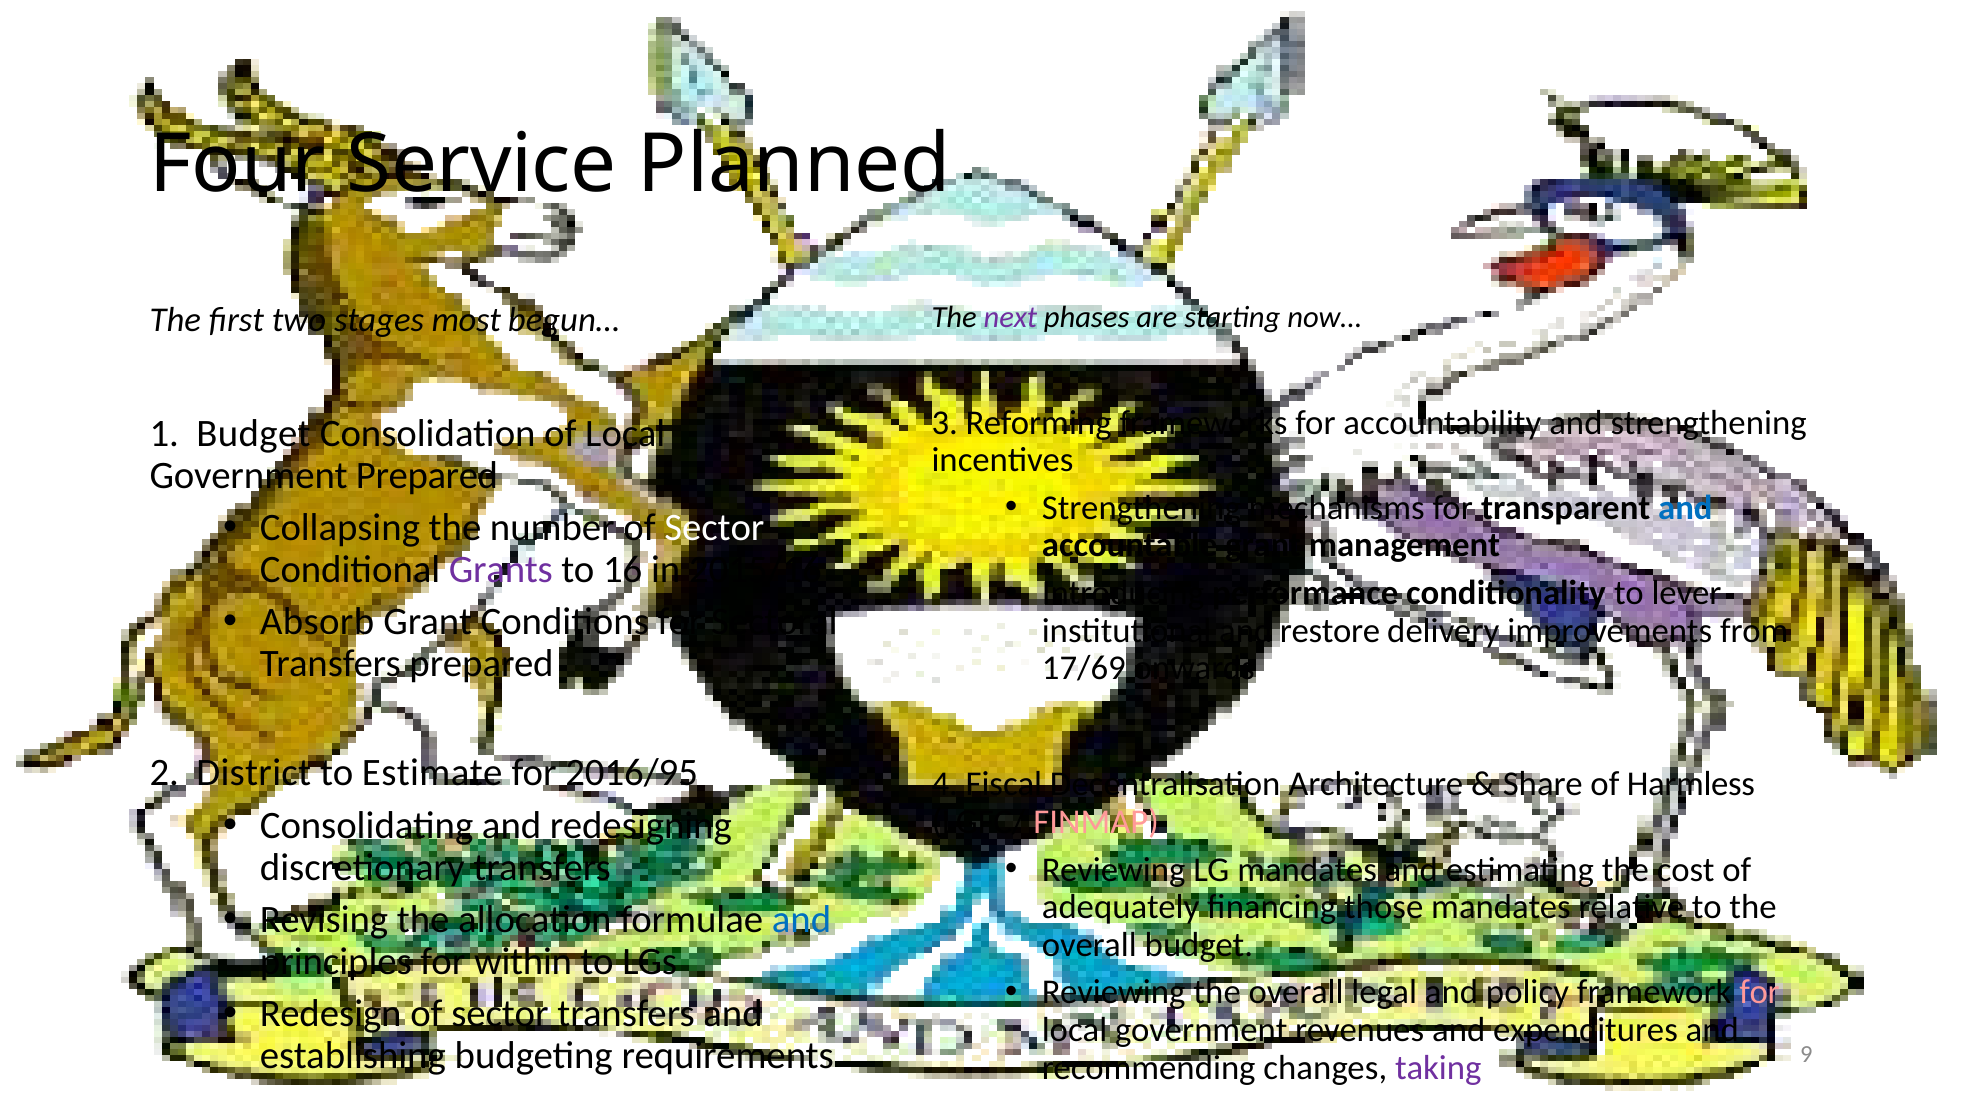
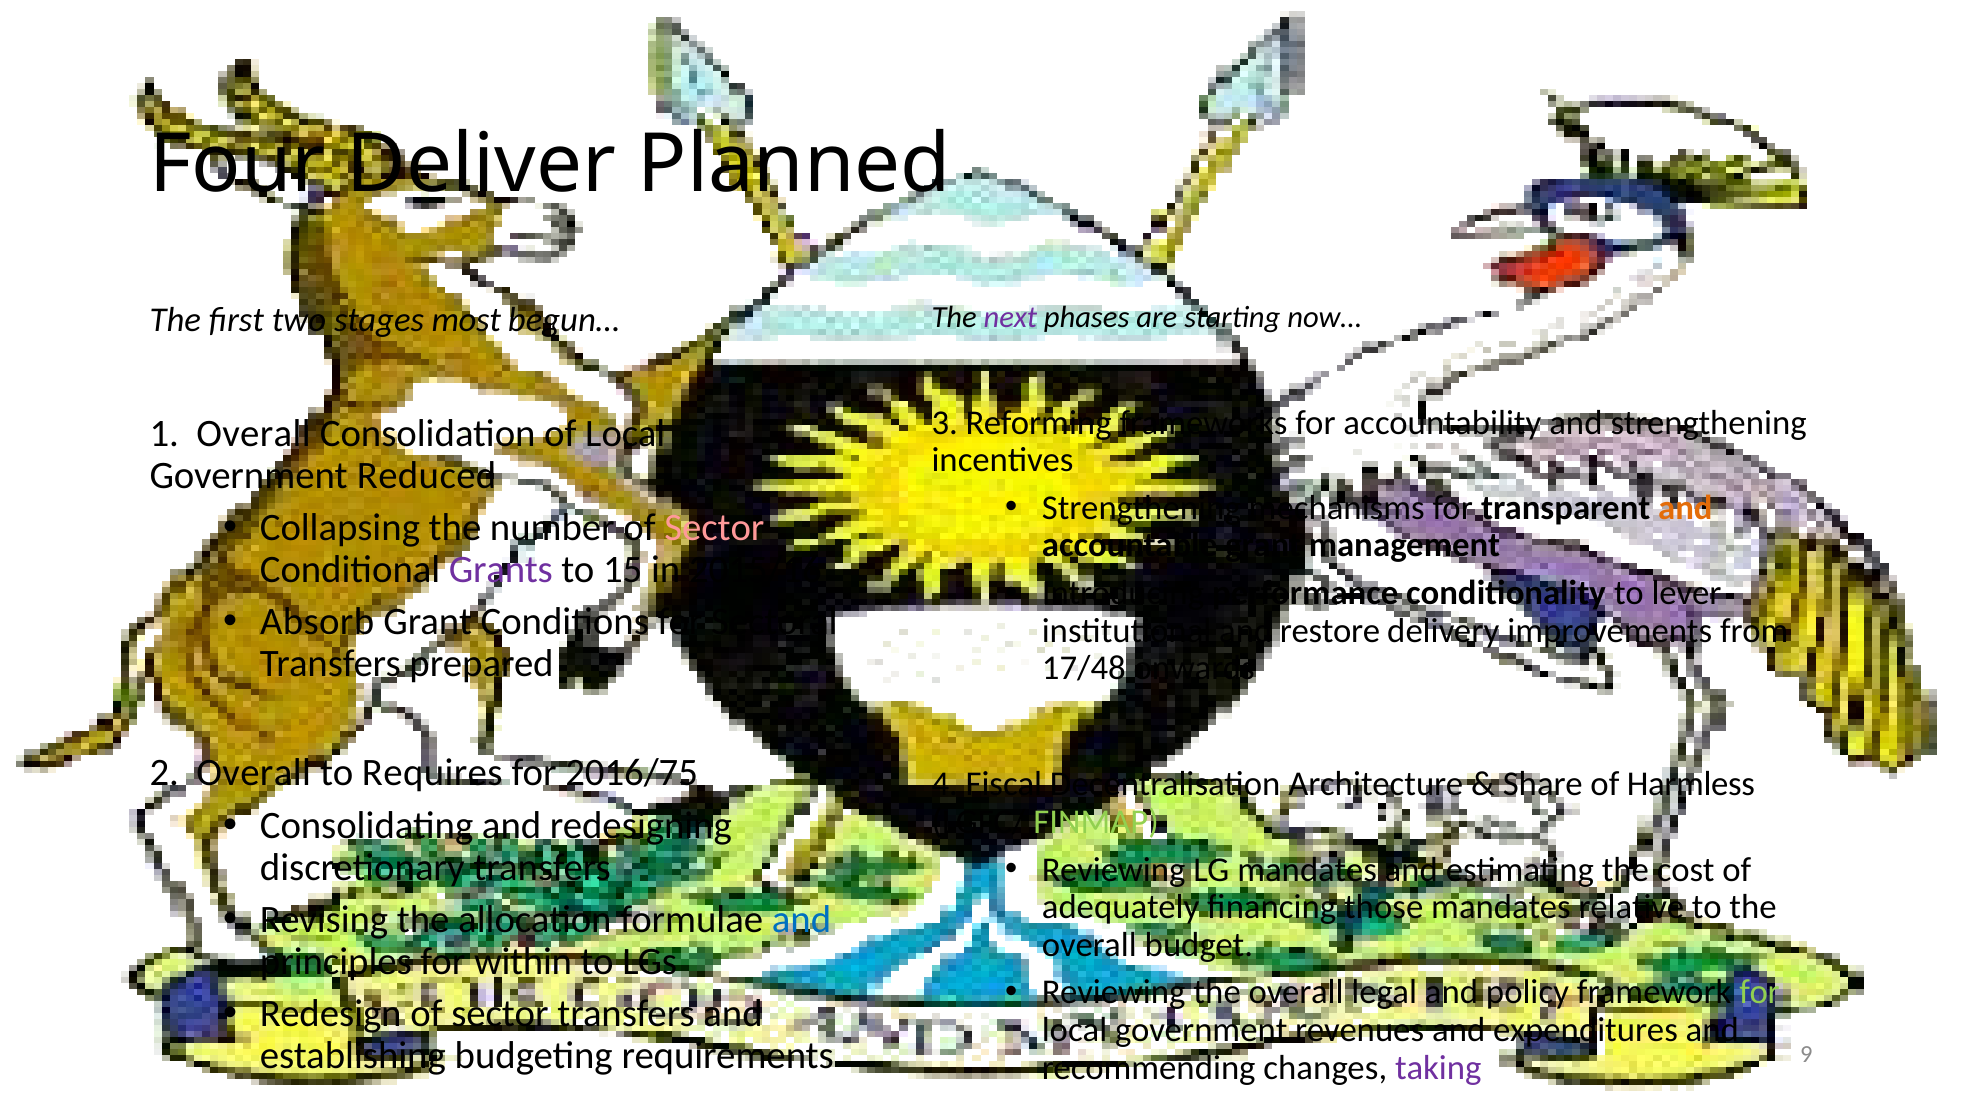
Service: Service -> Deliver (482, 165)
1 Budget: Budget -> Overall (254, 433)
Government Prepared: Prepared -> Reduced (427, 475)
and colour: blue -> orange (1685, 508)
Sector colour: white -> pink (714, 527)
16: 16 -> 15 (623, 569)
17/69: 17/69 -> 17/48 (1084, 668)
2 District: District -> Overall (254, 773)
Estimate: Estimate -> Requires (432, 773)
2016/95: 2016/95 -> 2016/75 (632, 773)
FINMAP colour: pink -> light green (1096, 822)
for colour: pink -> light green (1760, 992)
